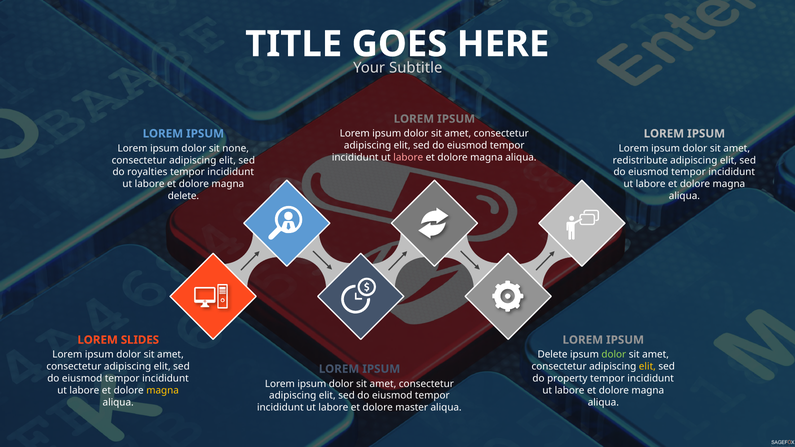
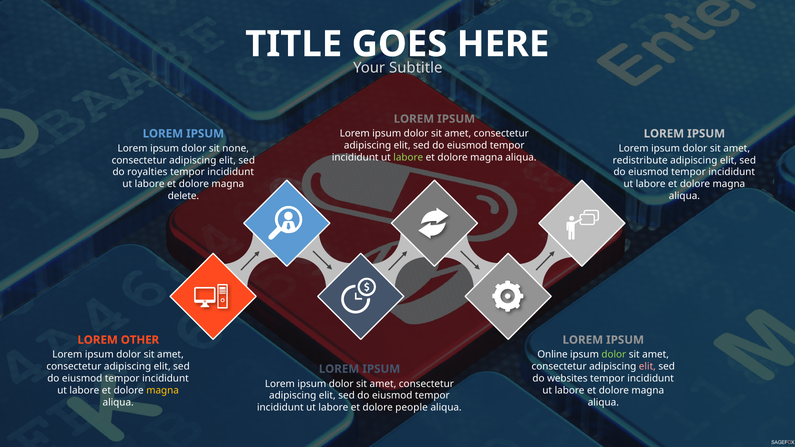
labore colour: pink -> light green (408, 158)
SLIDES: SLIDES -> OTHER (140, 340)
Delete: Delete -> Online (553, 355)
elit colour: yellow -> pink (647, 367)
property: property -> websites (567, 379)
master: master -> people (412, 408)
